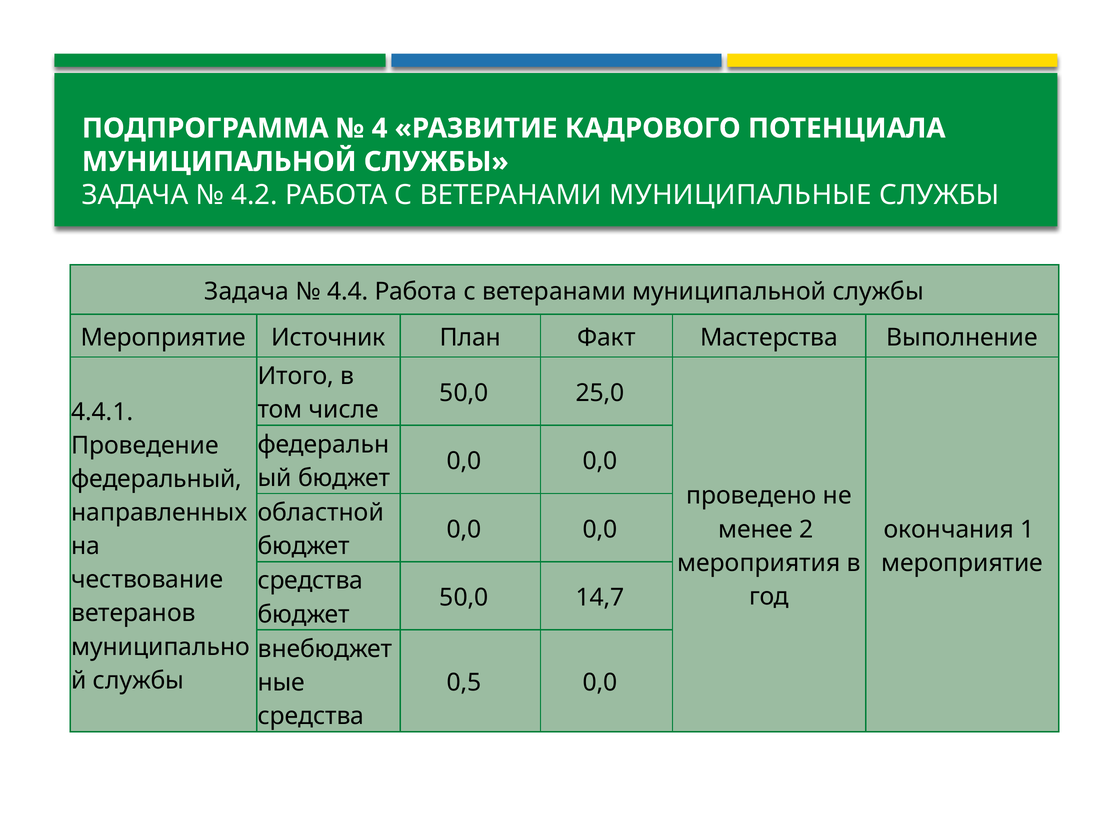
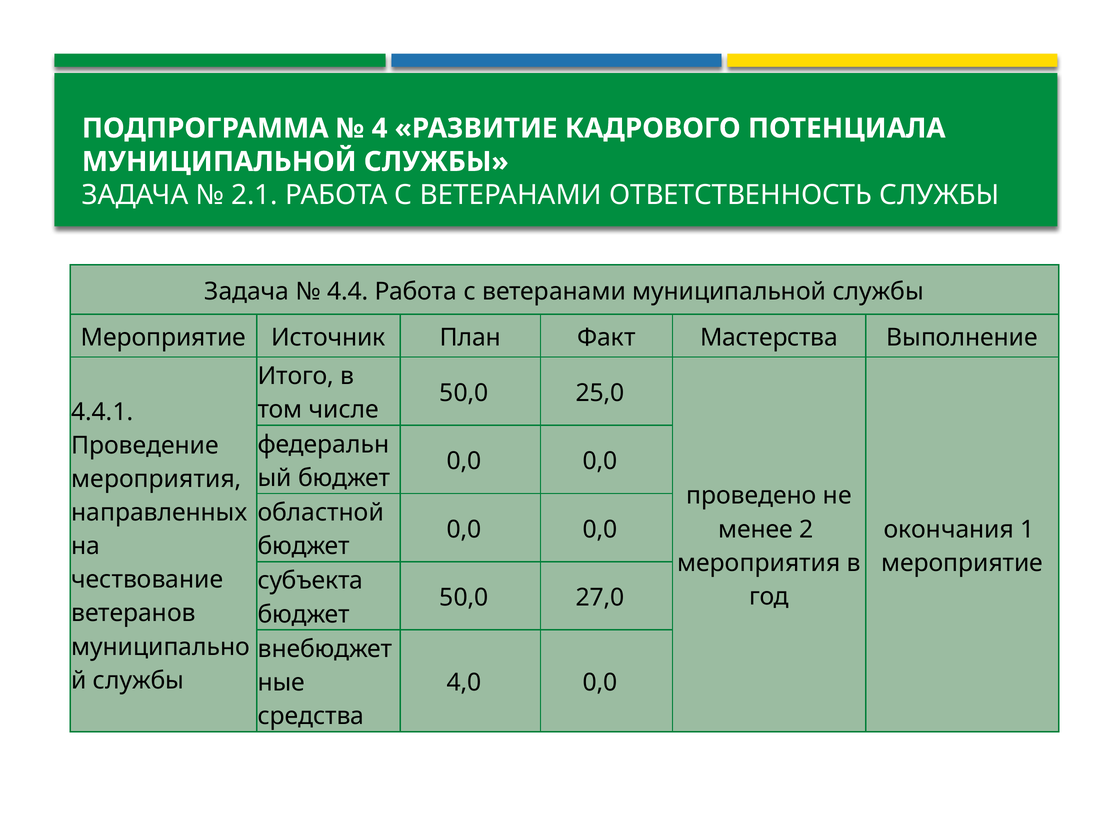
4.2: 4.2 -> 2.1 (254, 195)
МУНИЦИПАЛЬНЫЕ: МУНИЦИПАЛЬНЫЕ -> ОТВЕТСТВЕННОСТЬ (741, 195)
федеральный: федеральный -> мероприятия (156, 479)
средства: средства -> субъекта (310, 581)
14,7: 14,7 -> 27,0 (600, 597)
0,5: 0,5 -> 4,0 (464, 682)
